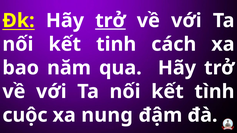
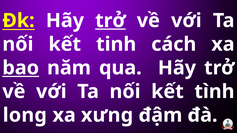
bao underline: none -> present (21, 68)
cuộc: cuộc -> long (25, 115)
nung: nung -> xưng (107, 115)
